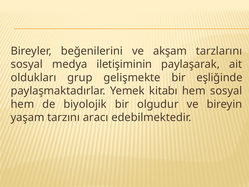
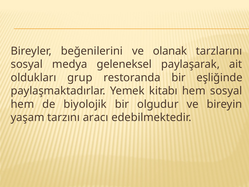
akşam: akşam -> olanak (170, 51)
iletişiminin: iletişiminin -> geleneksel (124, 64)
gelişmekte: gelişmekte -> restoranda (132, 78)
